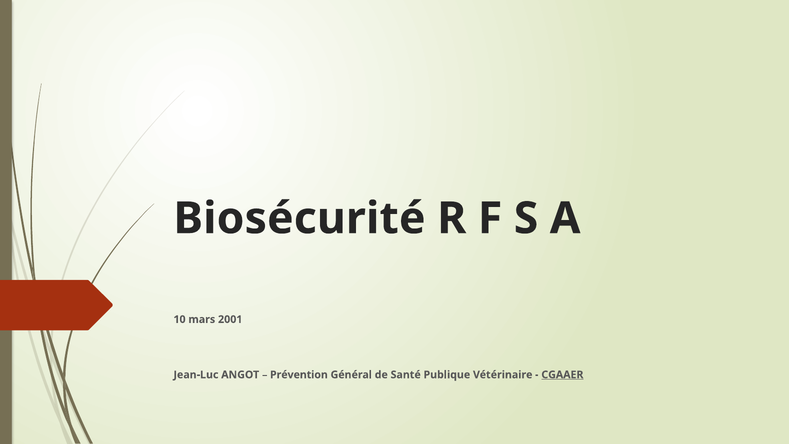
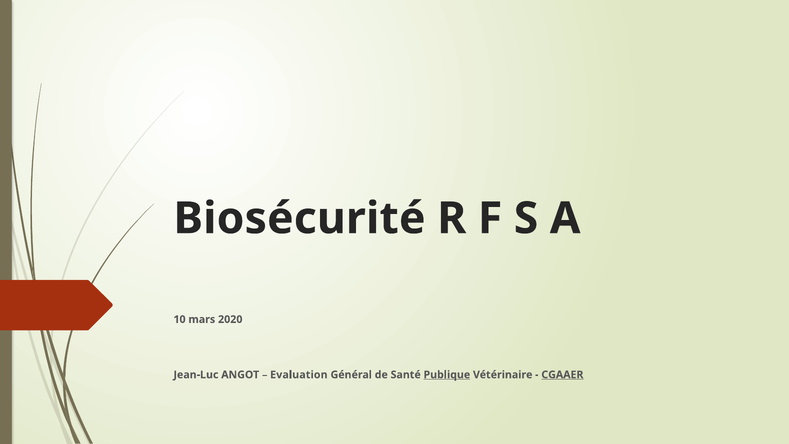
2001: 2001 -> 2020 (230, 319)
Prévention: Prévention -> Evaluation (299, 375)
Publique underline: none -> present (447, 375)
